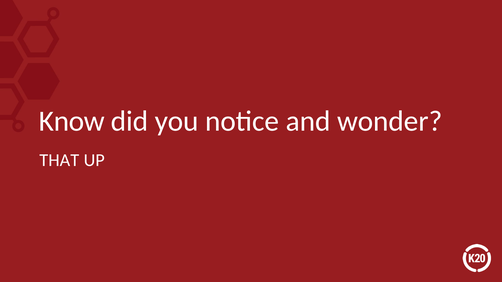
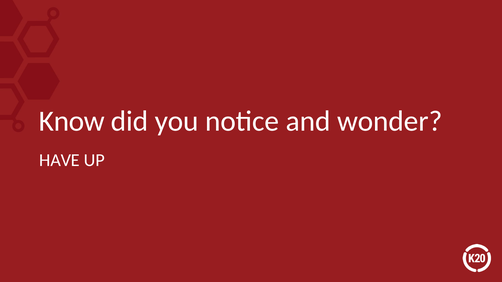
THAT: THAT -> HAVE (60, 160)
